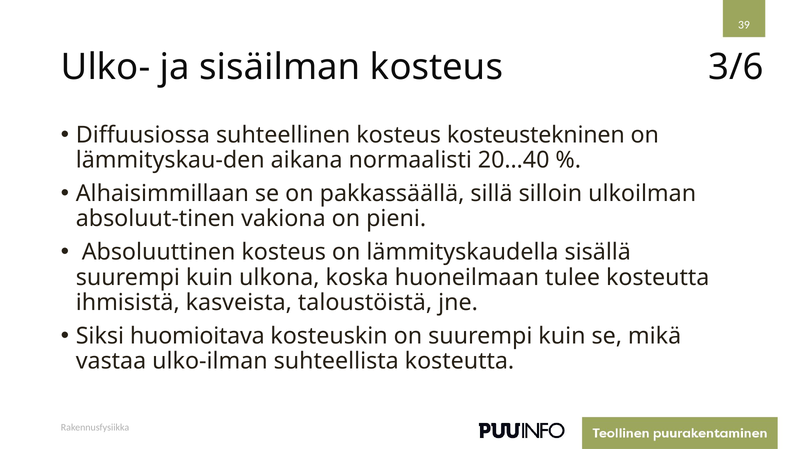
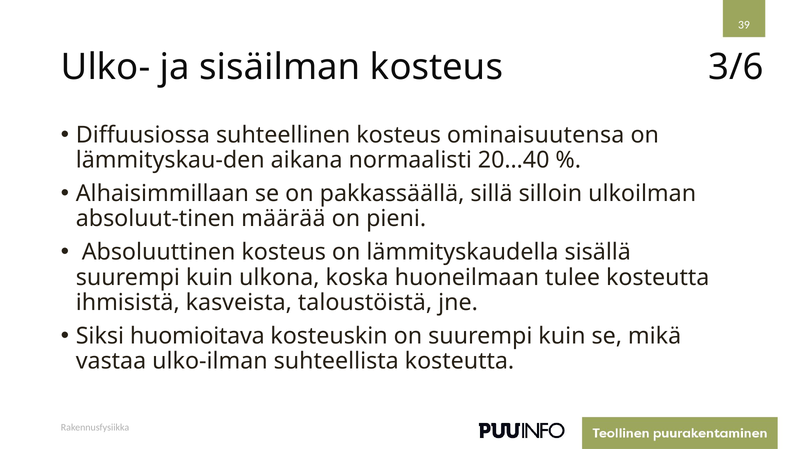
kosteustekninen: kosteustekninen -> ominaisuutensa (536, 135)
vakiona: vakiona -> määrää (283, 219)
